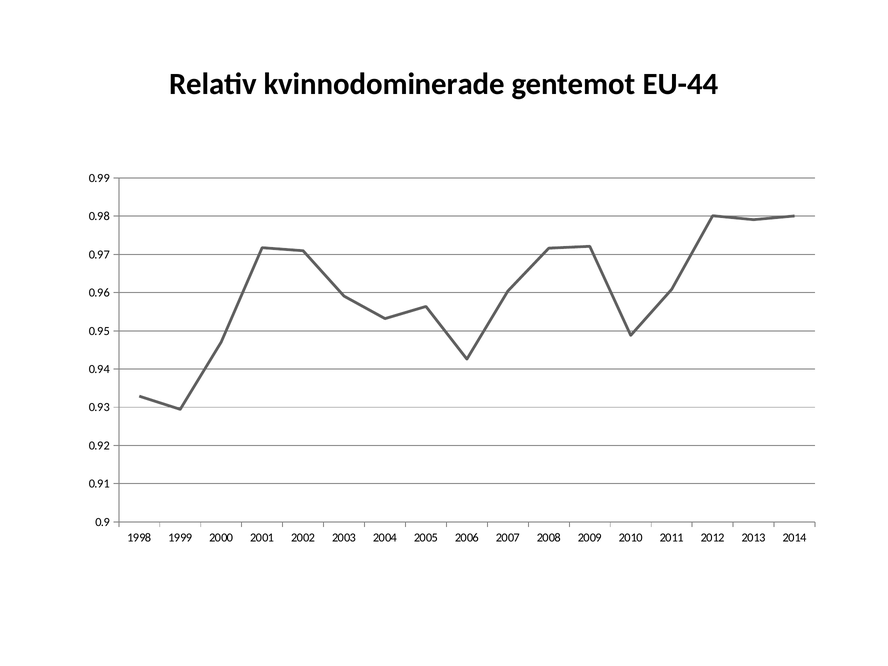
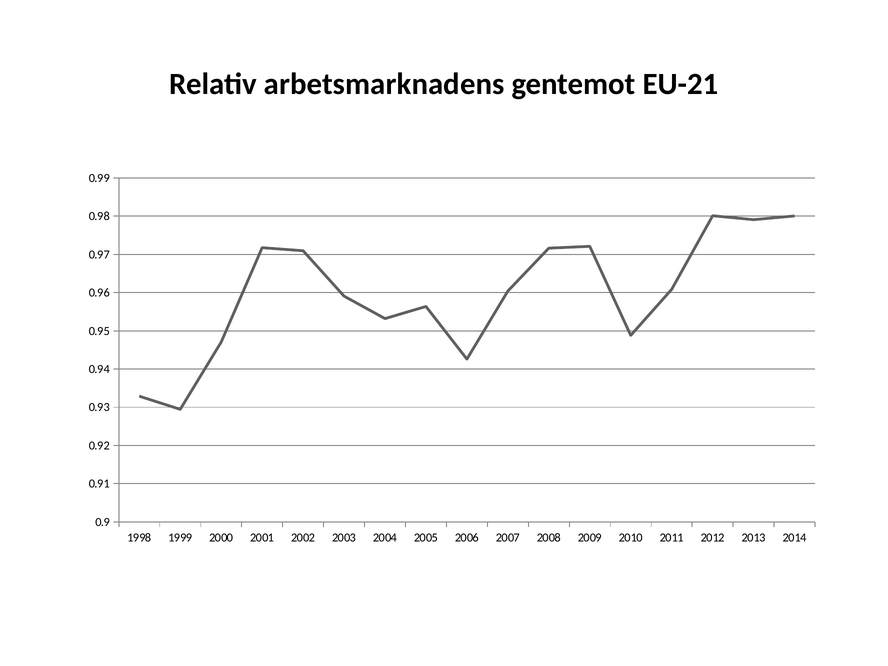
kvinnodominerade: kvinnodominerade -> arbetsmarknadens (384, 84)
EU-44: EU-44 -> EU-21 (680, 84)
